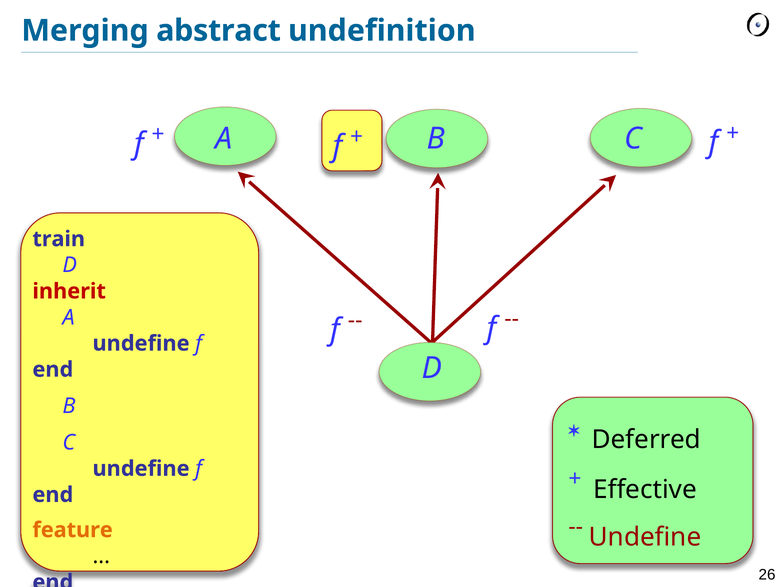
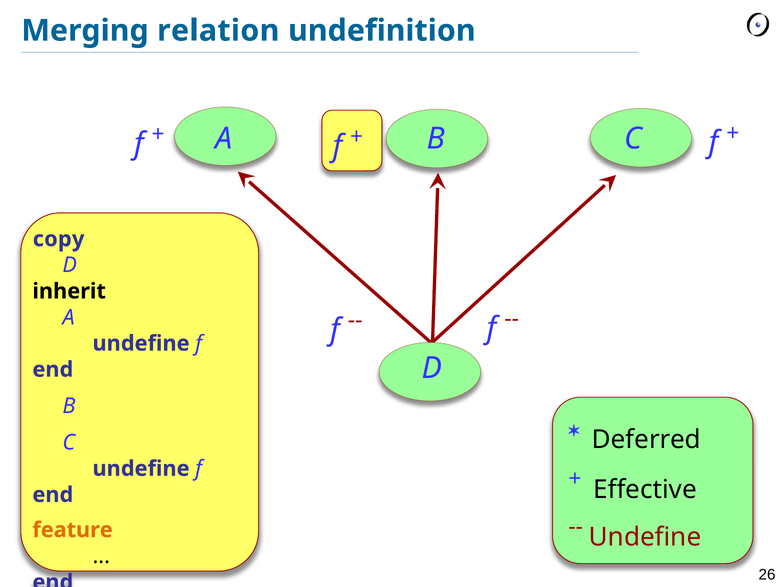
abstract: abstract -> relation (218, 31)
train: train -> copy (59, 239)
inherit colour: red -> black (69, 291)
